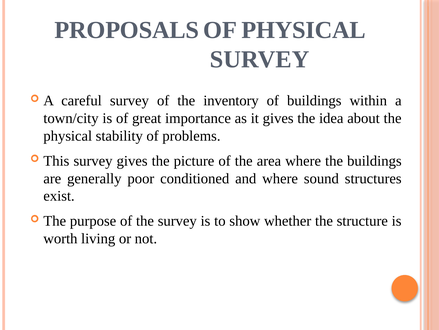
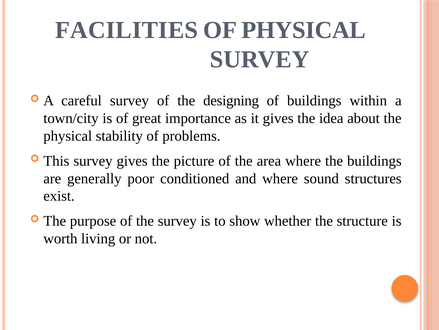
PROPOSALS: PROPOSALS -> FACILITIES (127, 30)
inventory: inventory -> designing (231, 101)
